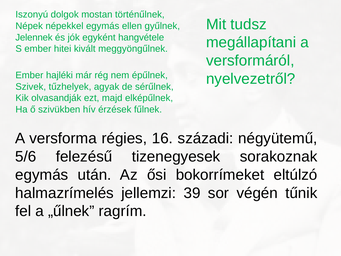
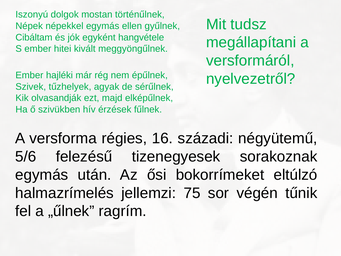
Jelennek: Jelennek -> Cibáltam (34, 37)
39: 39 -> 75 (192, 193)
